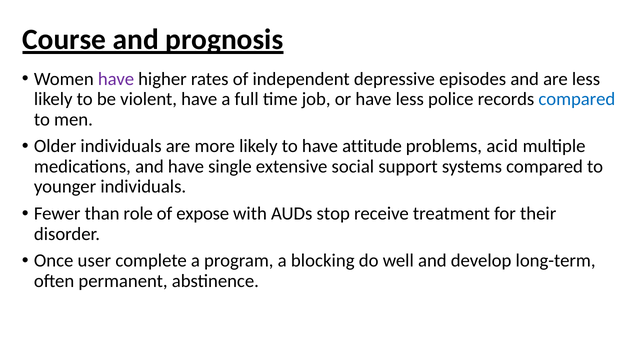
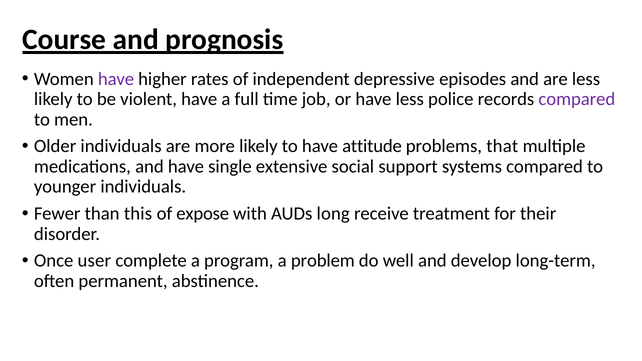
compared colour: blue -> purple (577, 99)
acid: acid -> that (502, 146)
role: role -> this (138, 214)
stop: stop -> long (333, 214)
blocking: blocking -> problem (323, 261)
